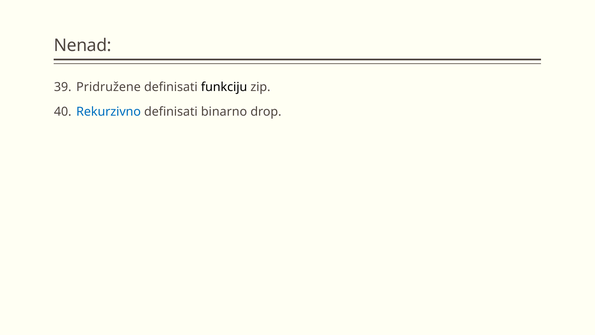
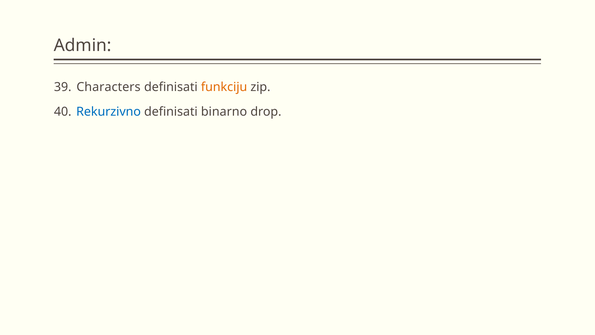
Nenad: Nenad -> Admin (83, 46)
Pridružene: Pridružene -> Characters (109, 87)
funkciju colour: black -> orange (224, 87)
